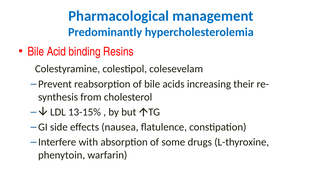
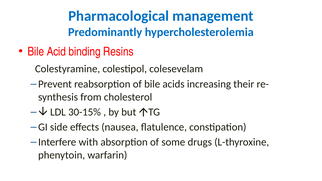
13-15%: 13-15% -> 30-15% (85, 112)
